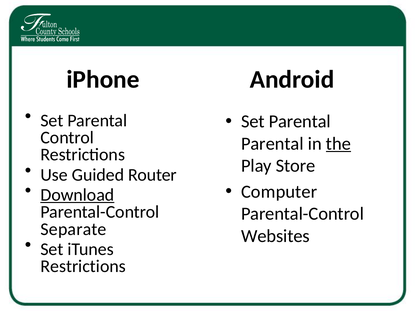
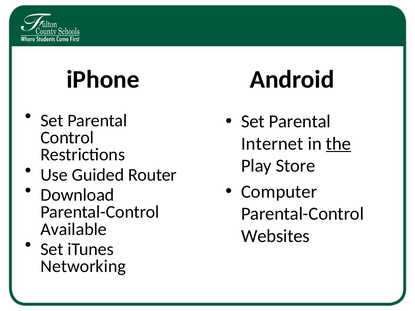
Parental: Parental -> Internet (272, 144)
Download underline: present -> none (77, 195)
Separate: Separate -> Available (74, 229)
Restrictions: Restrictions -> Networking (83, 267)
